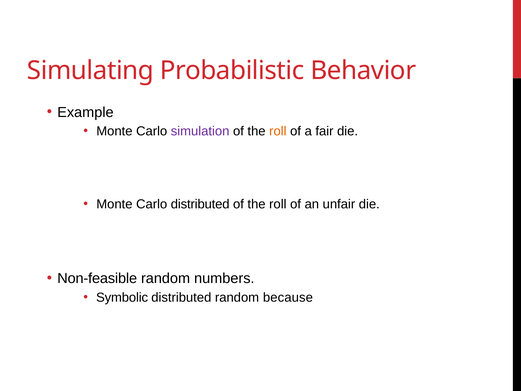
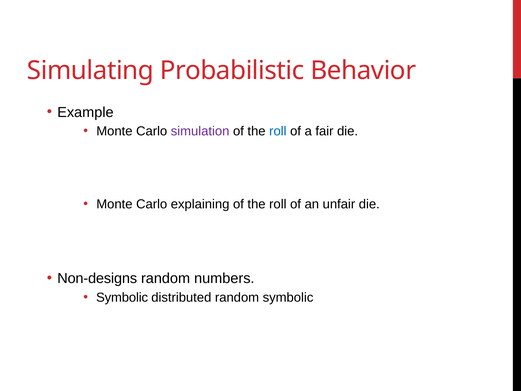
roll colour: orange -> blue (278, 131)
Carlo distributed: distributed -> explaining (200, 204)
Non-feasible: Non-feasible -> Non-designs (97, 278)
random because: because -> symbolic (288, 297)
